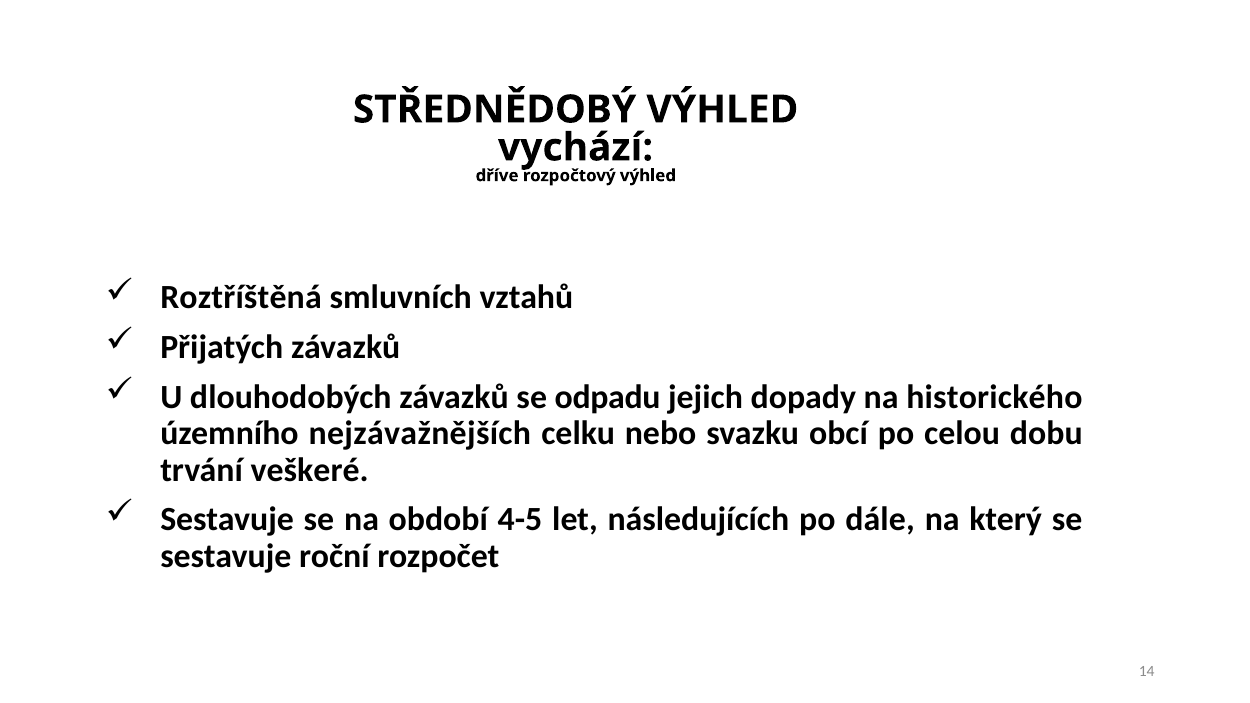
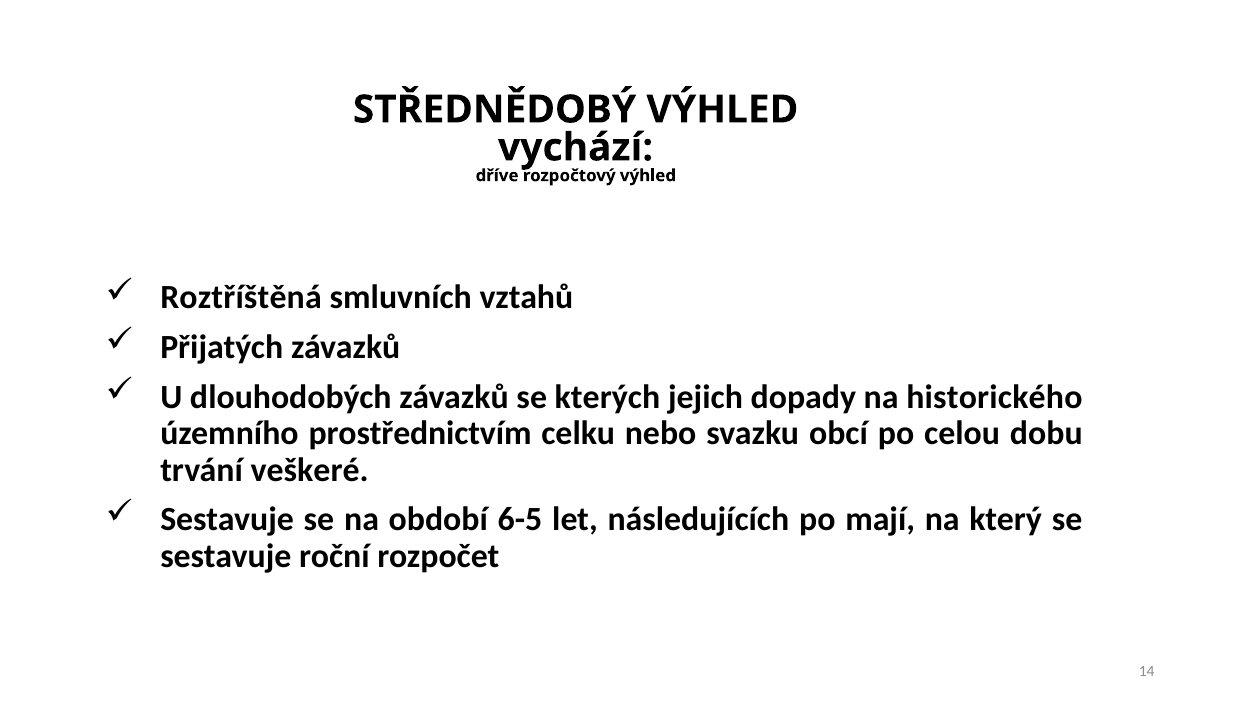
odpadu: odpadu -> kterých (607, 397)
nejzávažnějších: nejzávažnějších -> prostřednictvím (420, 434)
4-5: 4-5 -> 6-5 (520, 520)
dále: dále -> mají (880, 520)
